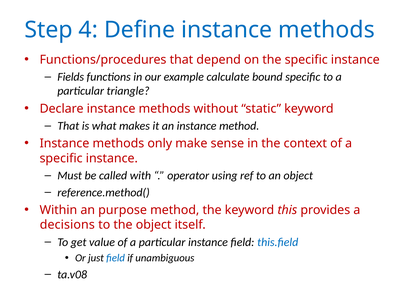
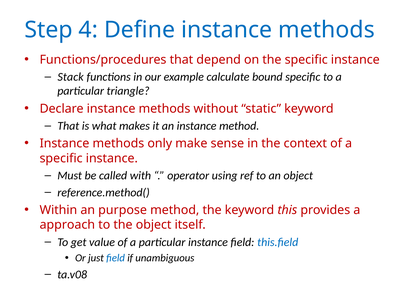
Fields: Fields -> Stack (71, 77)
decisions: decisions -> approach (67, 225)
